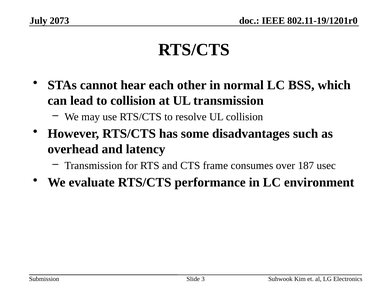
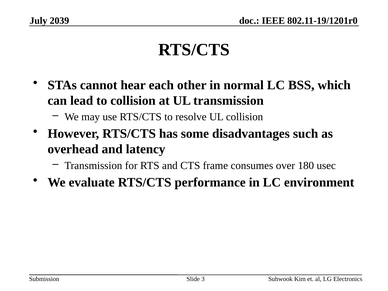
2073: 2073 -> 2039 (59, 21)
187: 187 -> 180 (306, 165)
